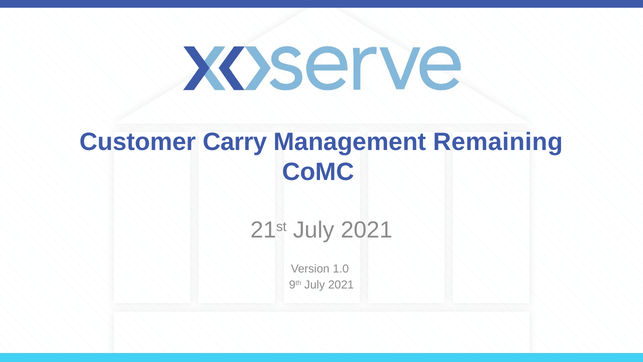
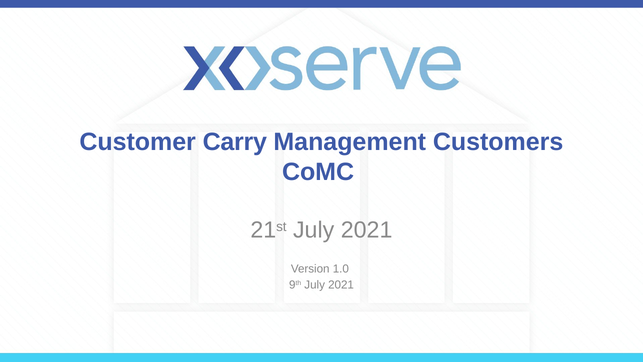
Remaining: Remaining -> Customers (498, 142)
